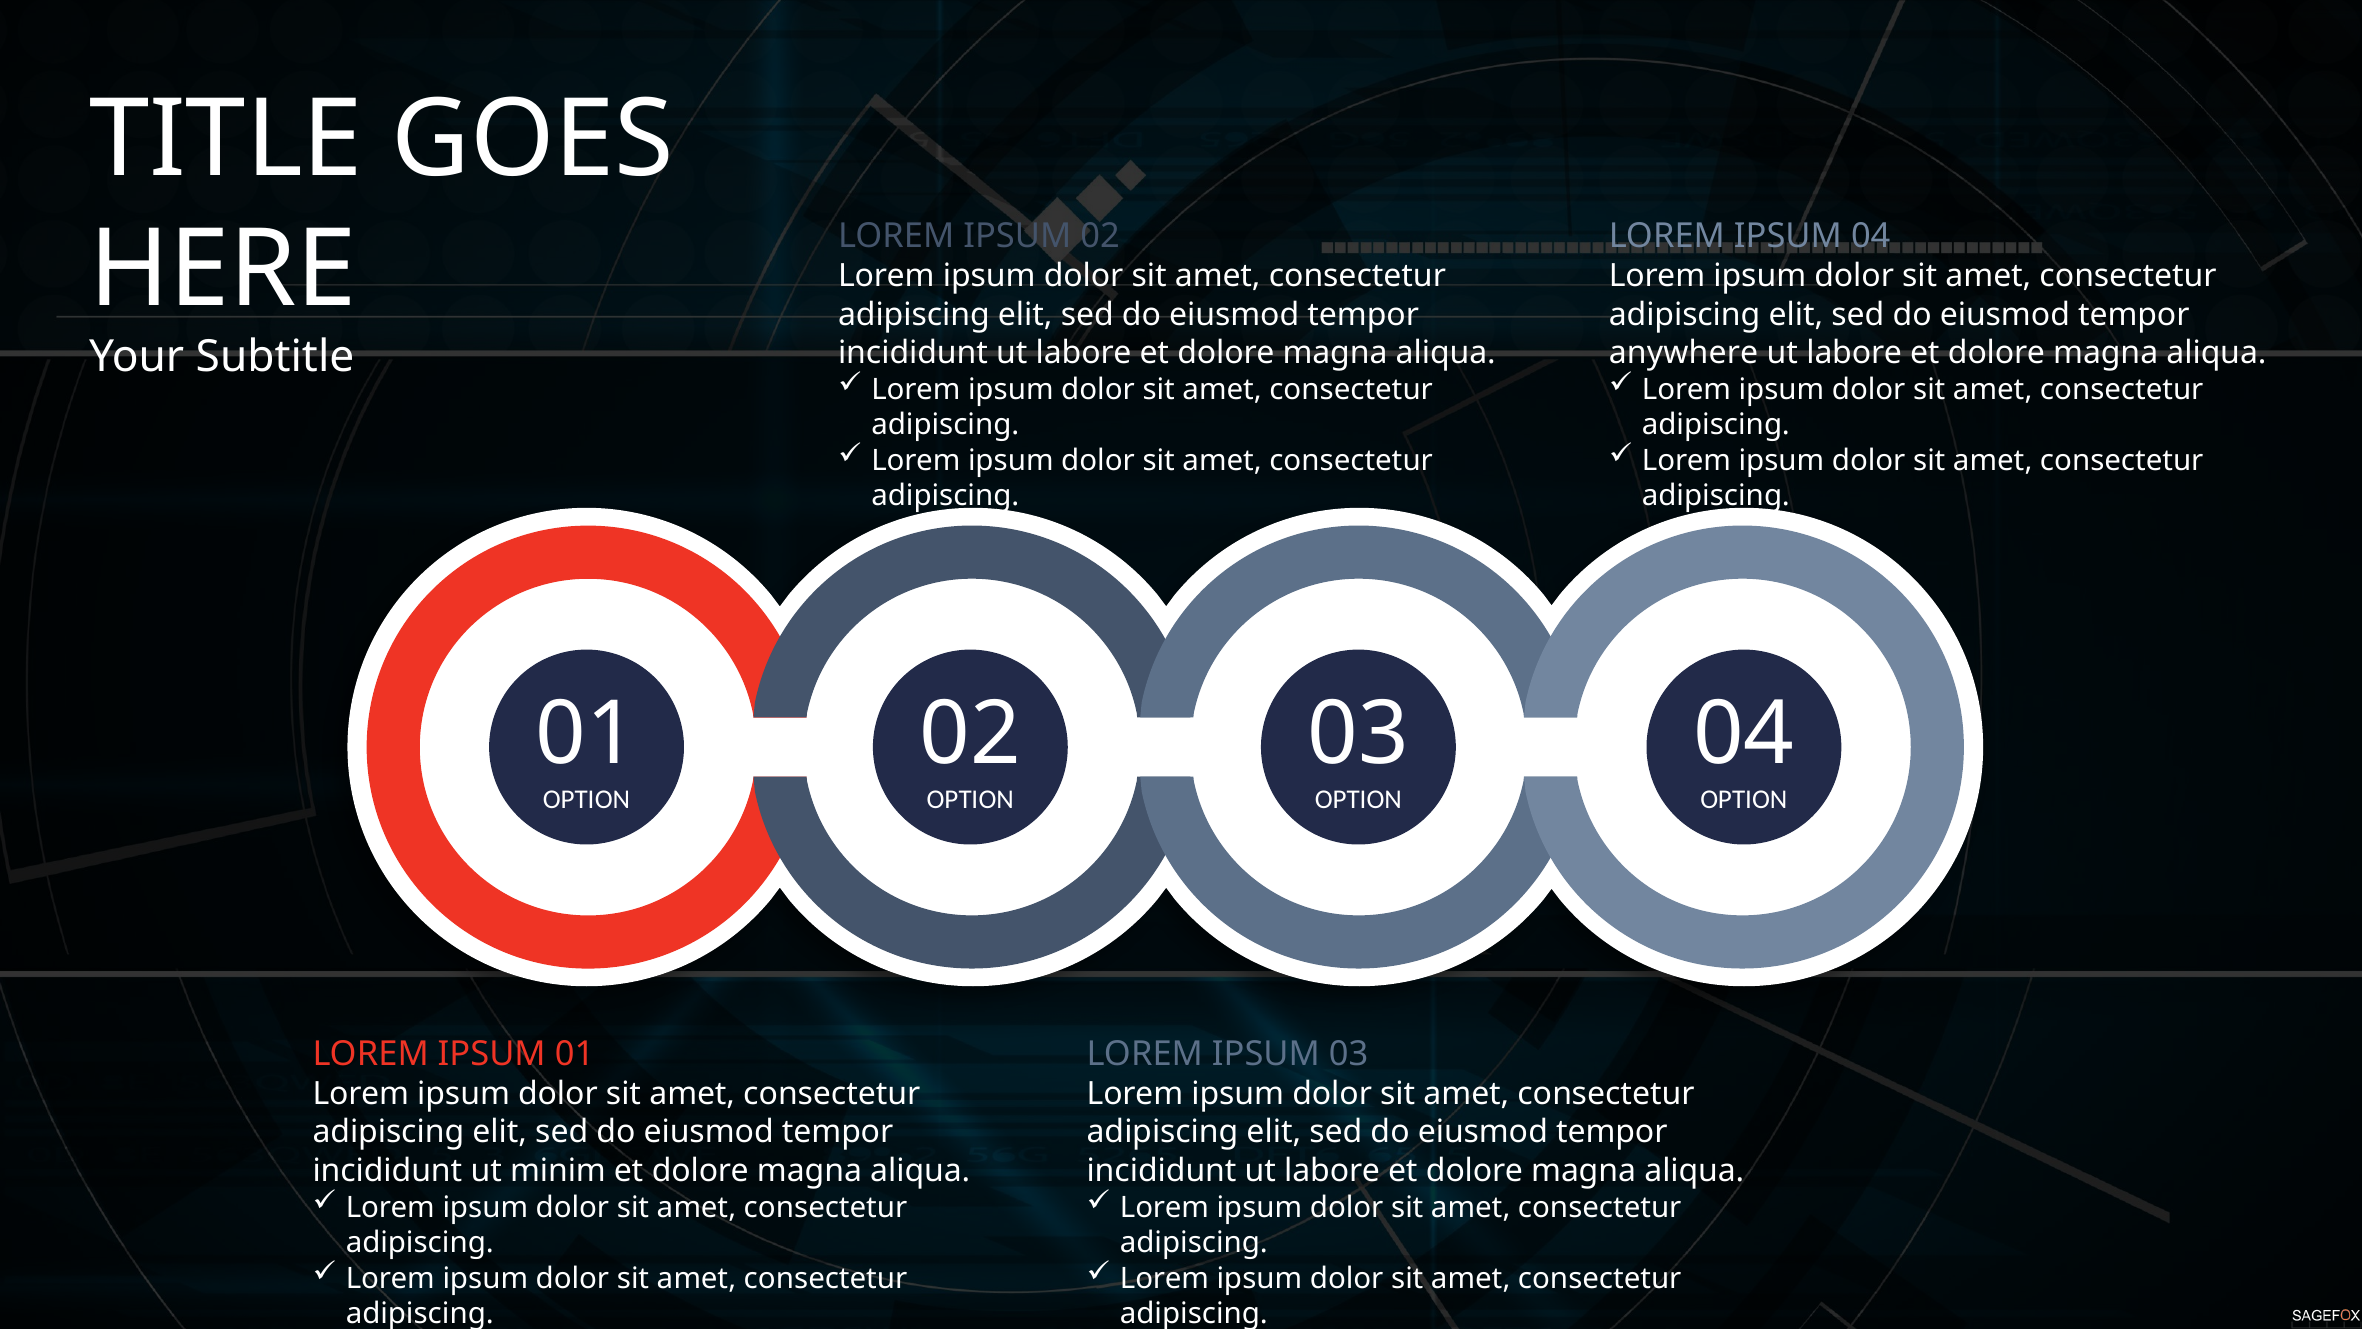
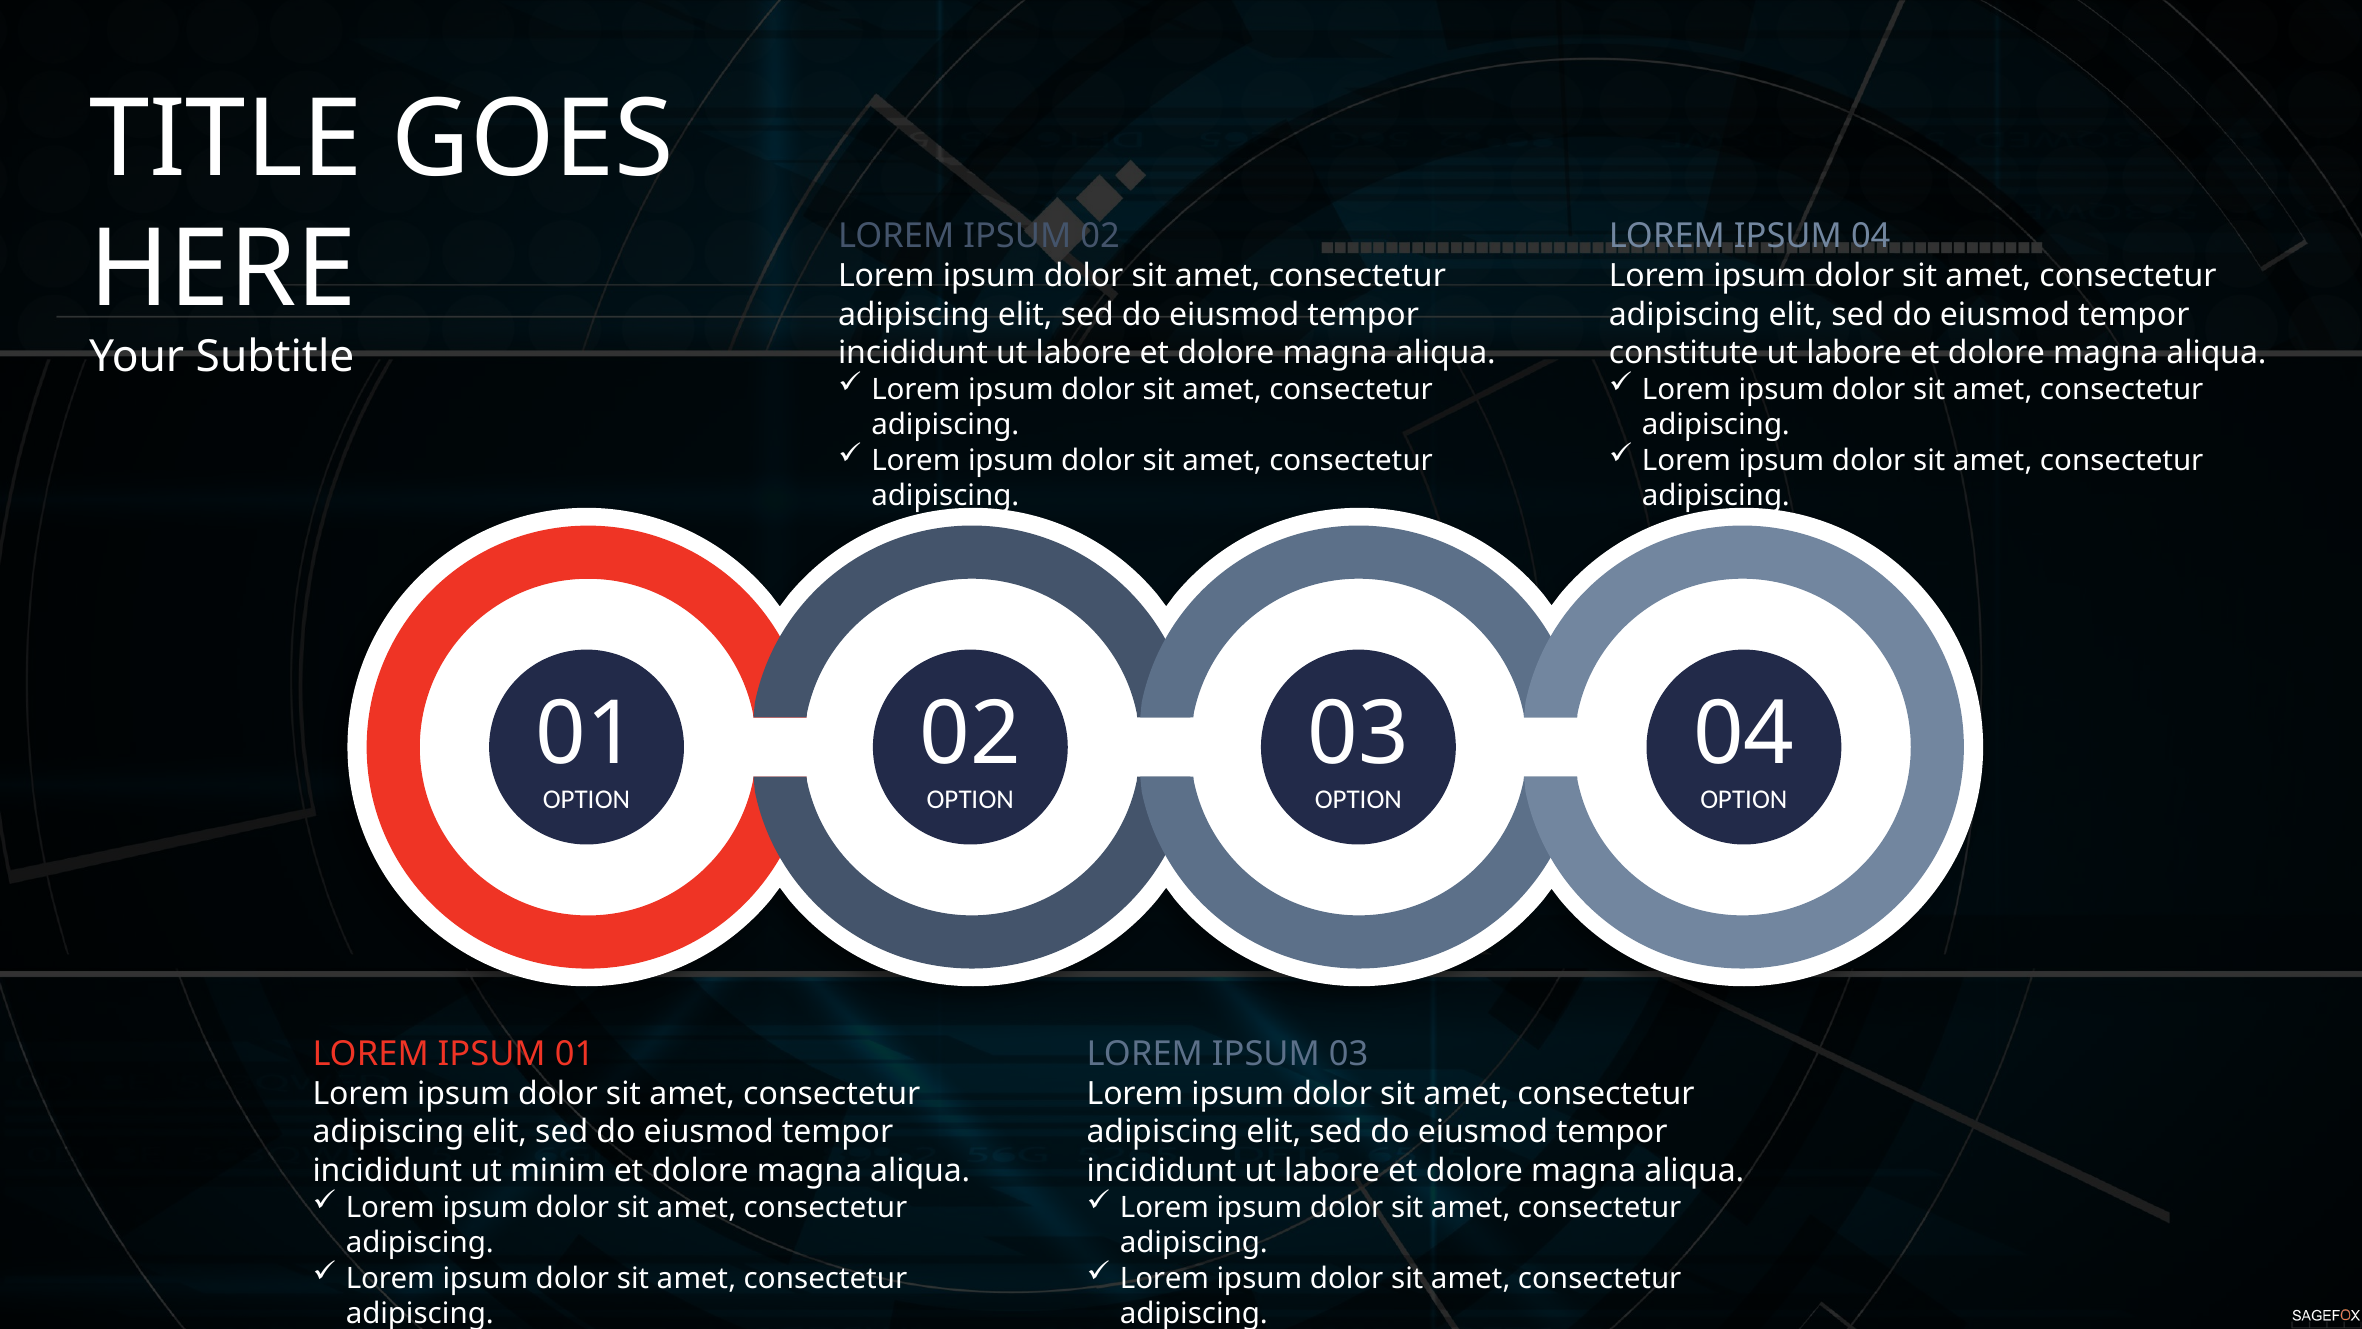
anywhere: anywhere -> constitute (1684, 353)
